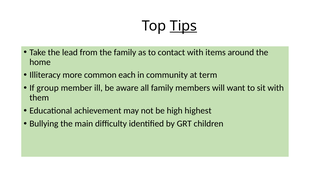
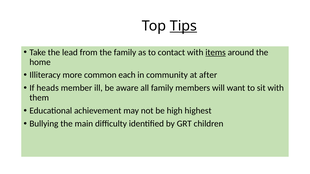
items underline: none -> present (216, 52)
term: term -> after (208, 75)
group: group -> heads (48, 88)
